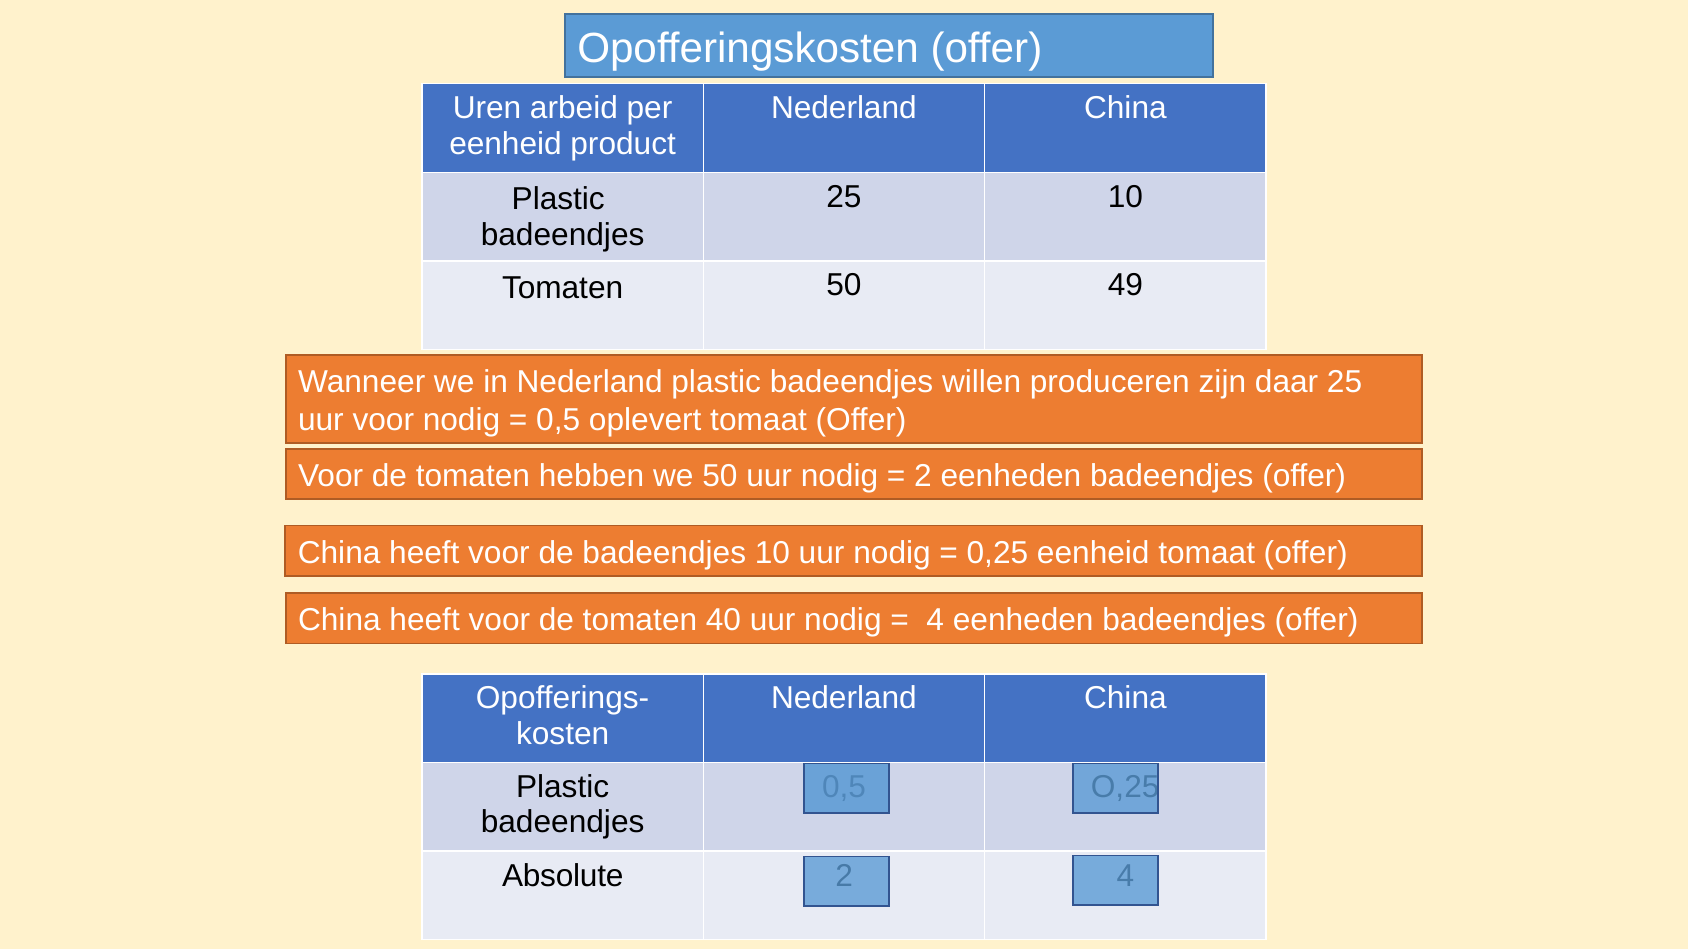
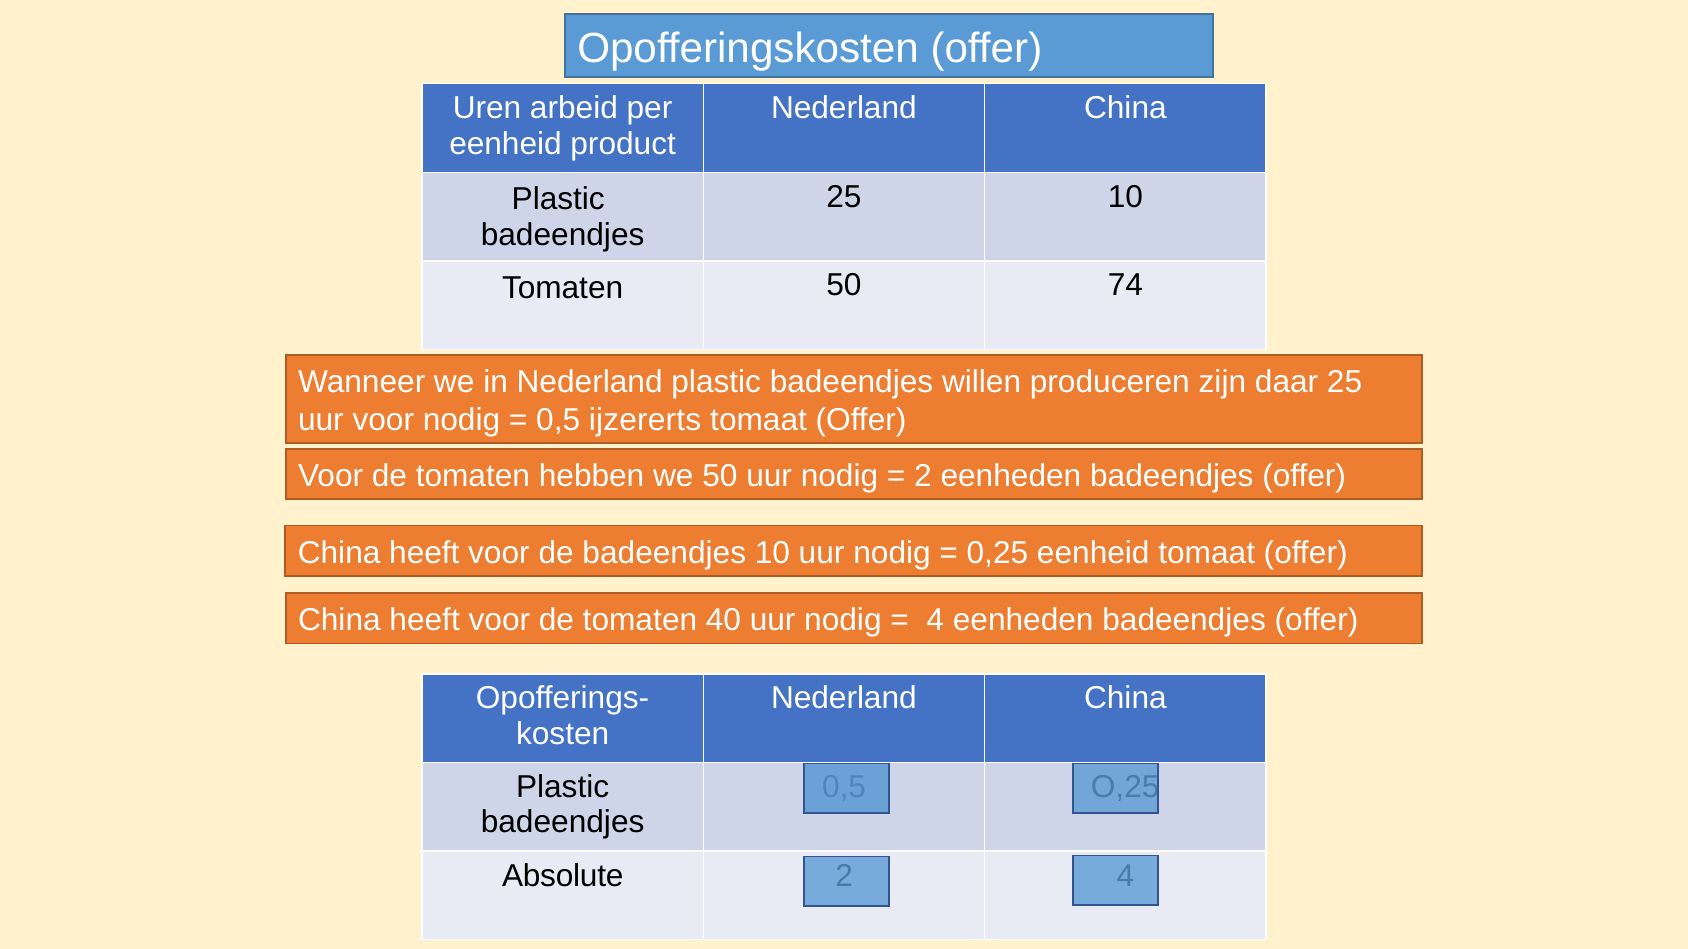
49: 49 -> 74 (1125, 286)
oplevert: oplevert -> ijzererts (645, 420)
